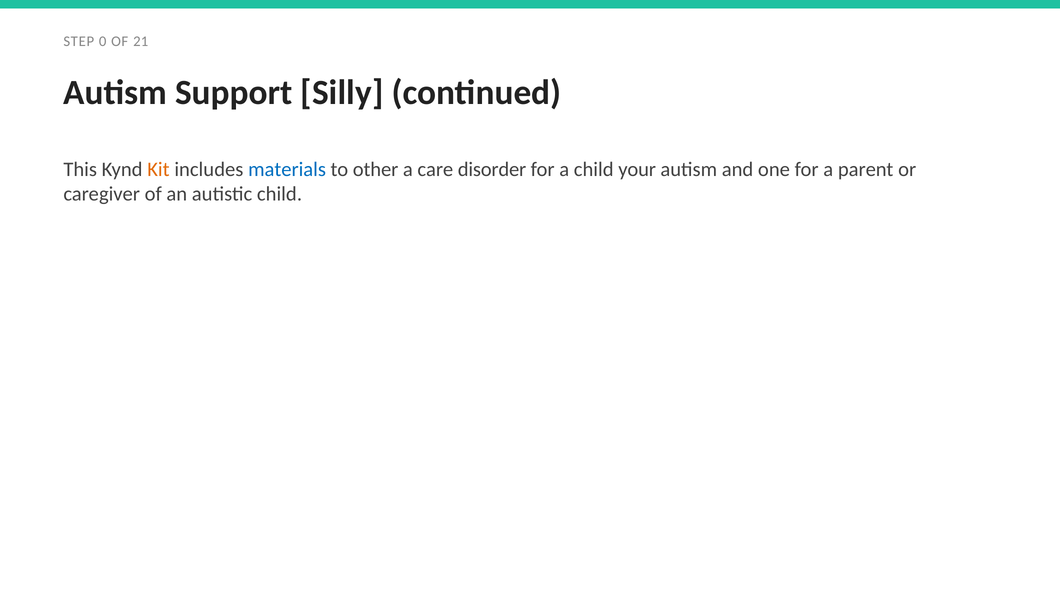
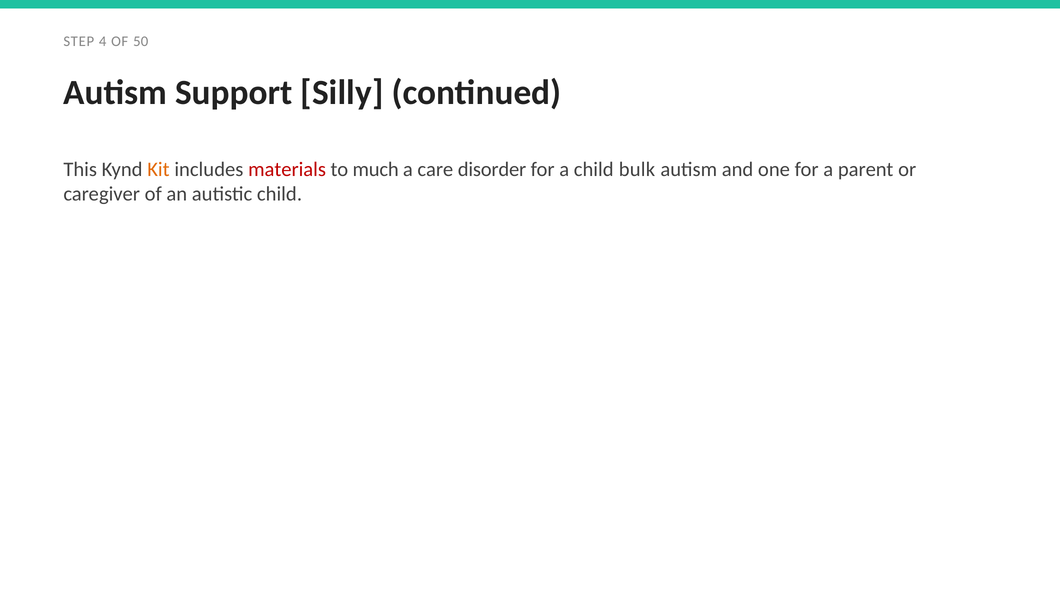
0: 0 -> 4 (103, 41)
21: 21 -> 50 (141, 41)
materials colour: blue -> red (287, 169)
other: other -> much (376, 169)
your: your -> bulk (637, 169)
